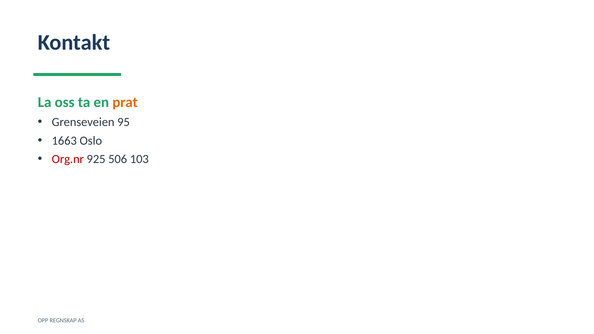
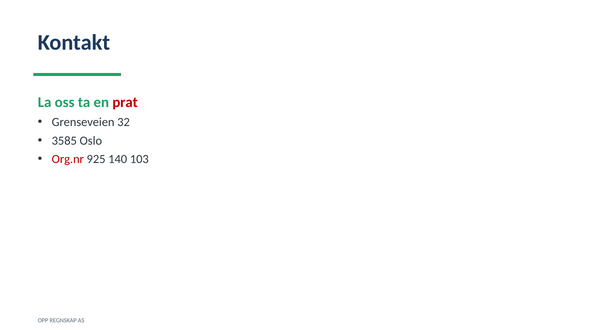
prat colour: orange -> red (125, 102)
95: 95 -> 32 (124, 122)
1663: 1663 -> 3585 (64, 141)
506: 506 -> 140 (118, 159)
